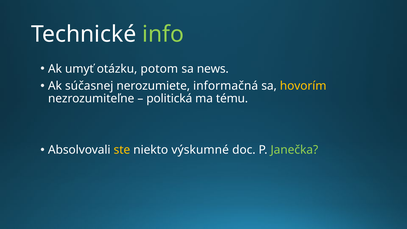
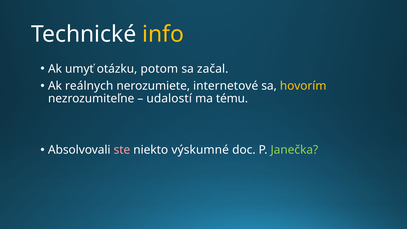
info colour: light green -> yellow (163, 34)
news: news -> začal (213, 69)
súčasnej: súčasnej -> reálnych (89, 86)
informačná: informačná -> internetové (226, 86)
politická: politická -> udalostí (169, 99)
ste colour: yellow -> pink (122, 150)
